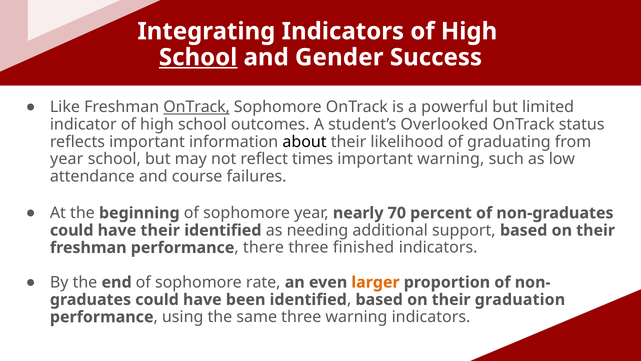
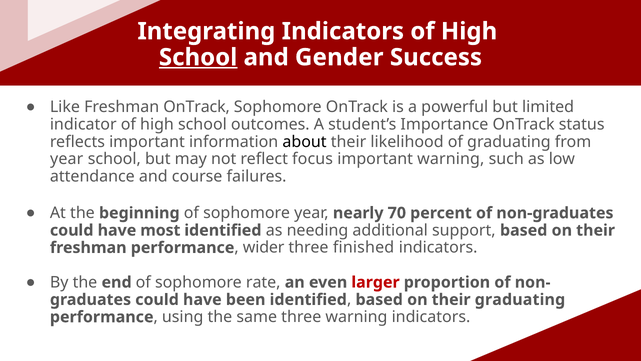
OnTrack underline: present -> none (197, 107)
Overlooked: Overlooked -> Importance (444, 124)
times: times -> focus (313, 159)
have their: their -> most (160, 230)
there: there -> wider (264, 247)
larger colour: orange -> red (376, 282)
their graduation: graduation -> graduating (520, 299)
